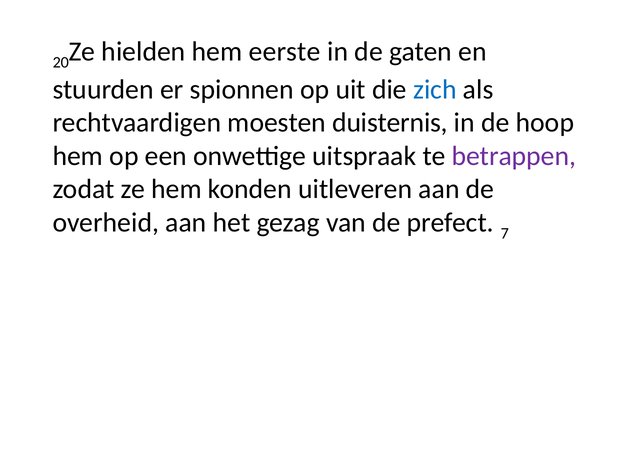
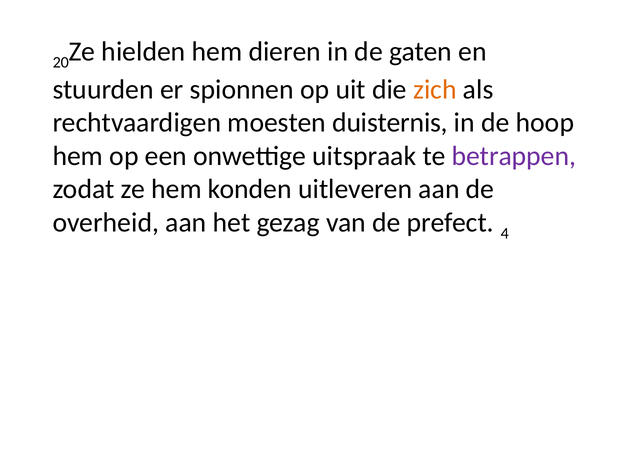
eerste: eerste -> dieren (285, 52)
zich colour: blue -> orange (435, 89)
7: 7 -> 4 (505, 233)
